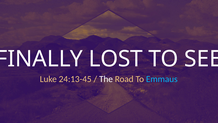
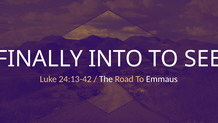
LOST: LOST -> INTO (116, 59)
24:13-45: 24:13-45 -> 24:13-42 (75, 79)
Emmaus colour: light blue -> white (162, 79)
